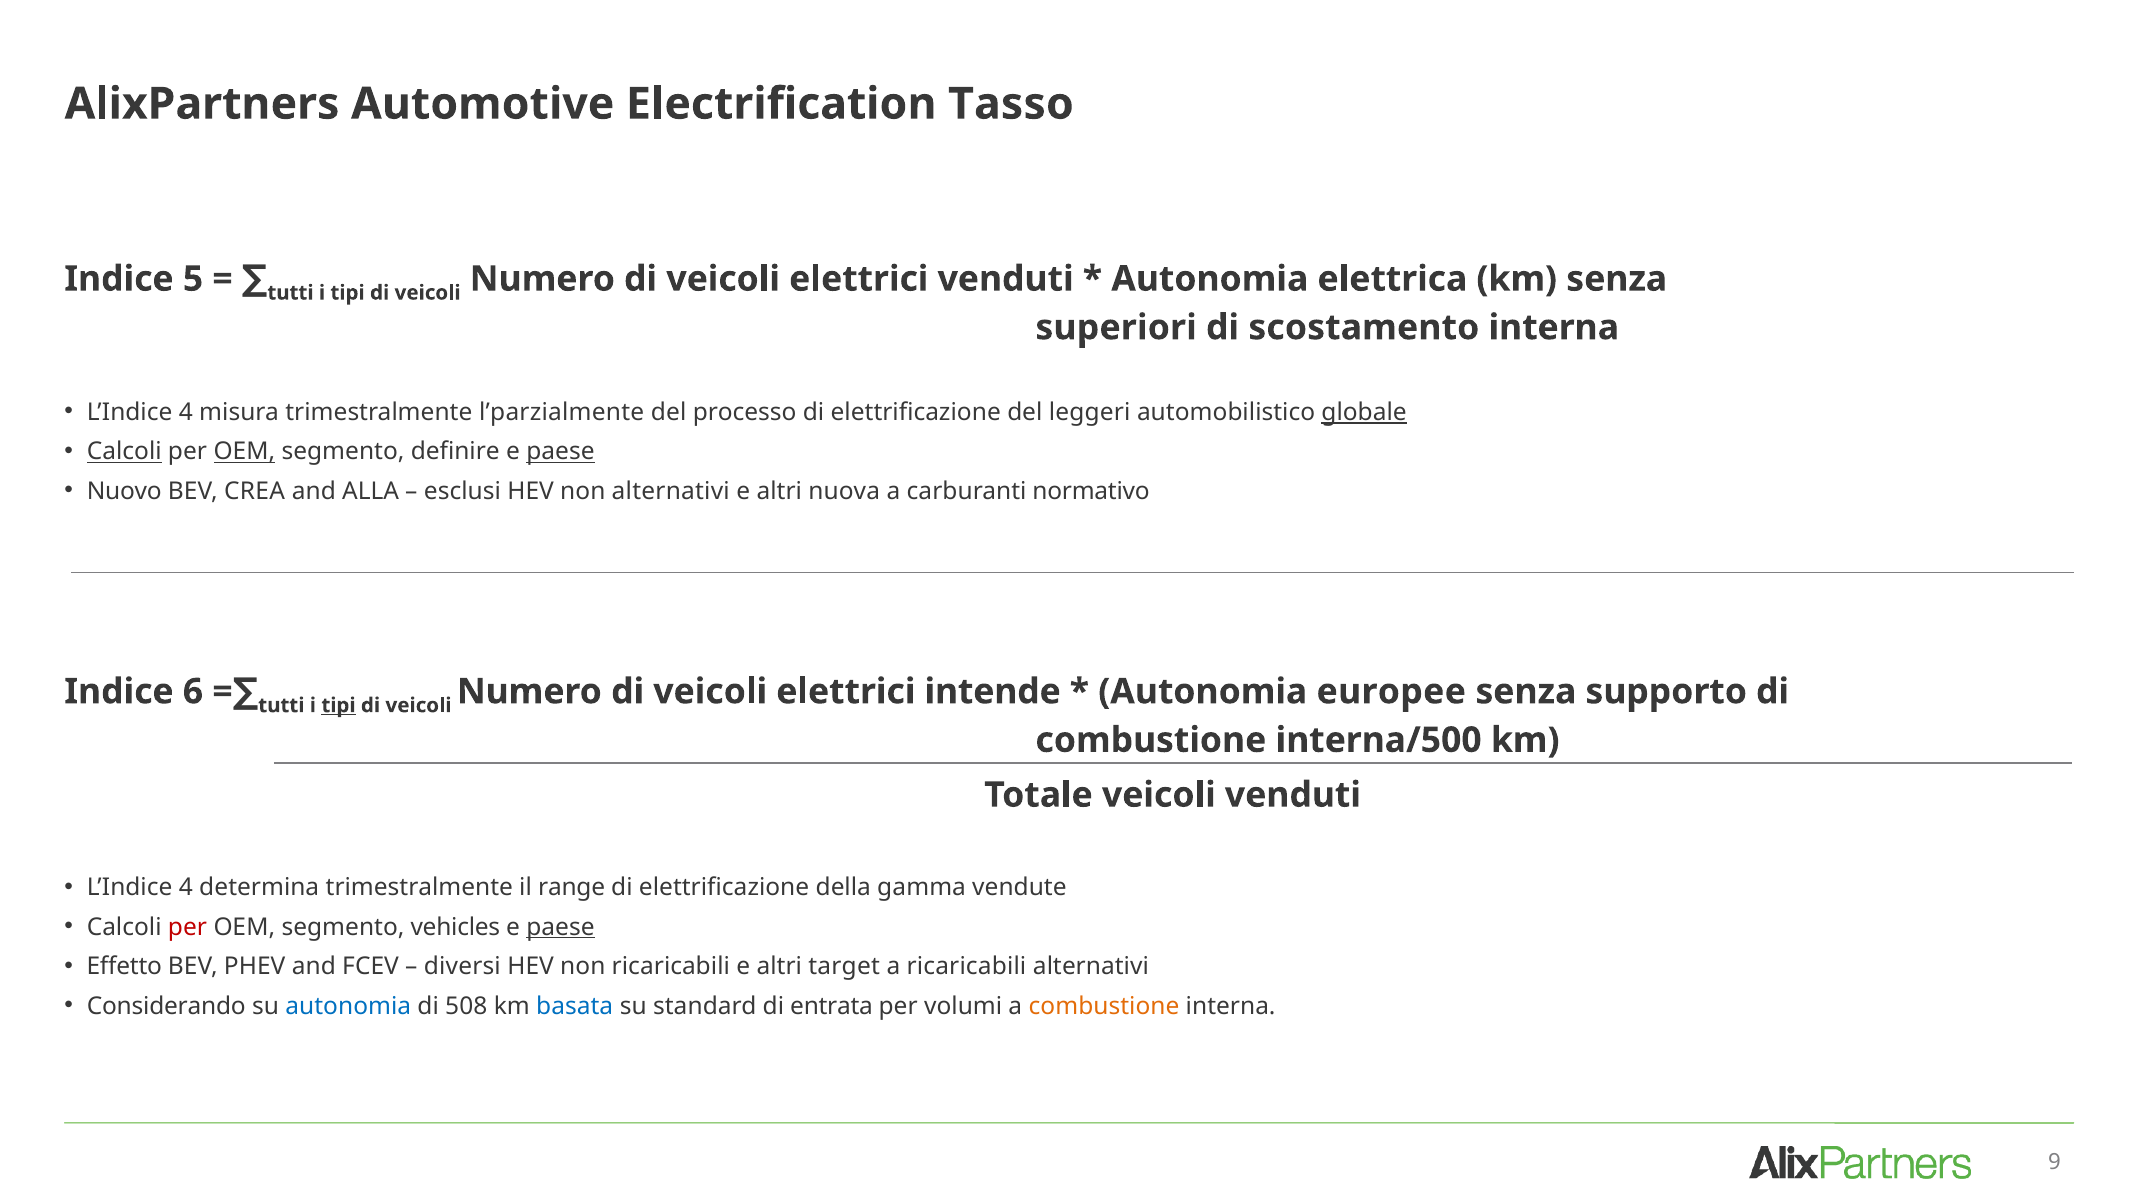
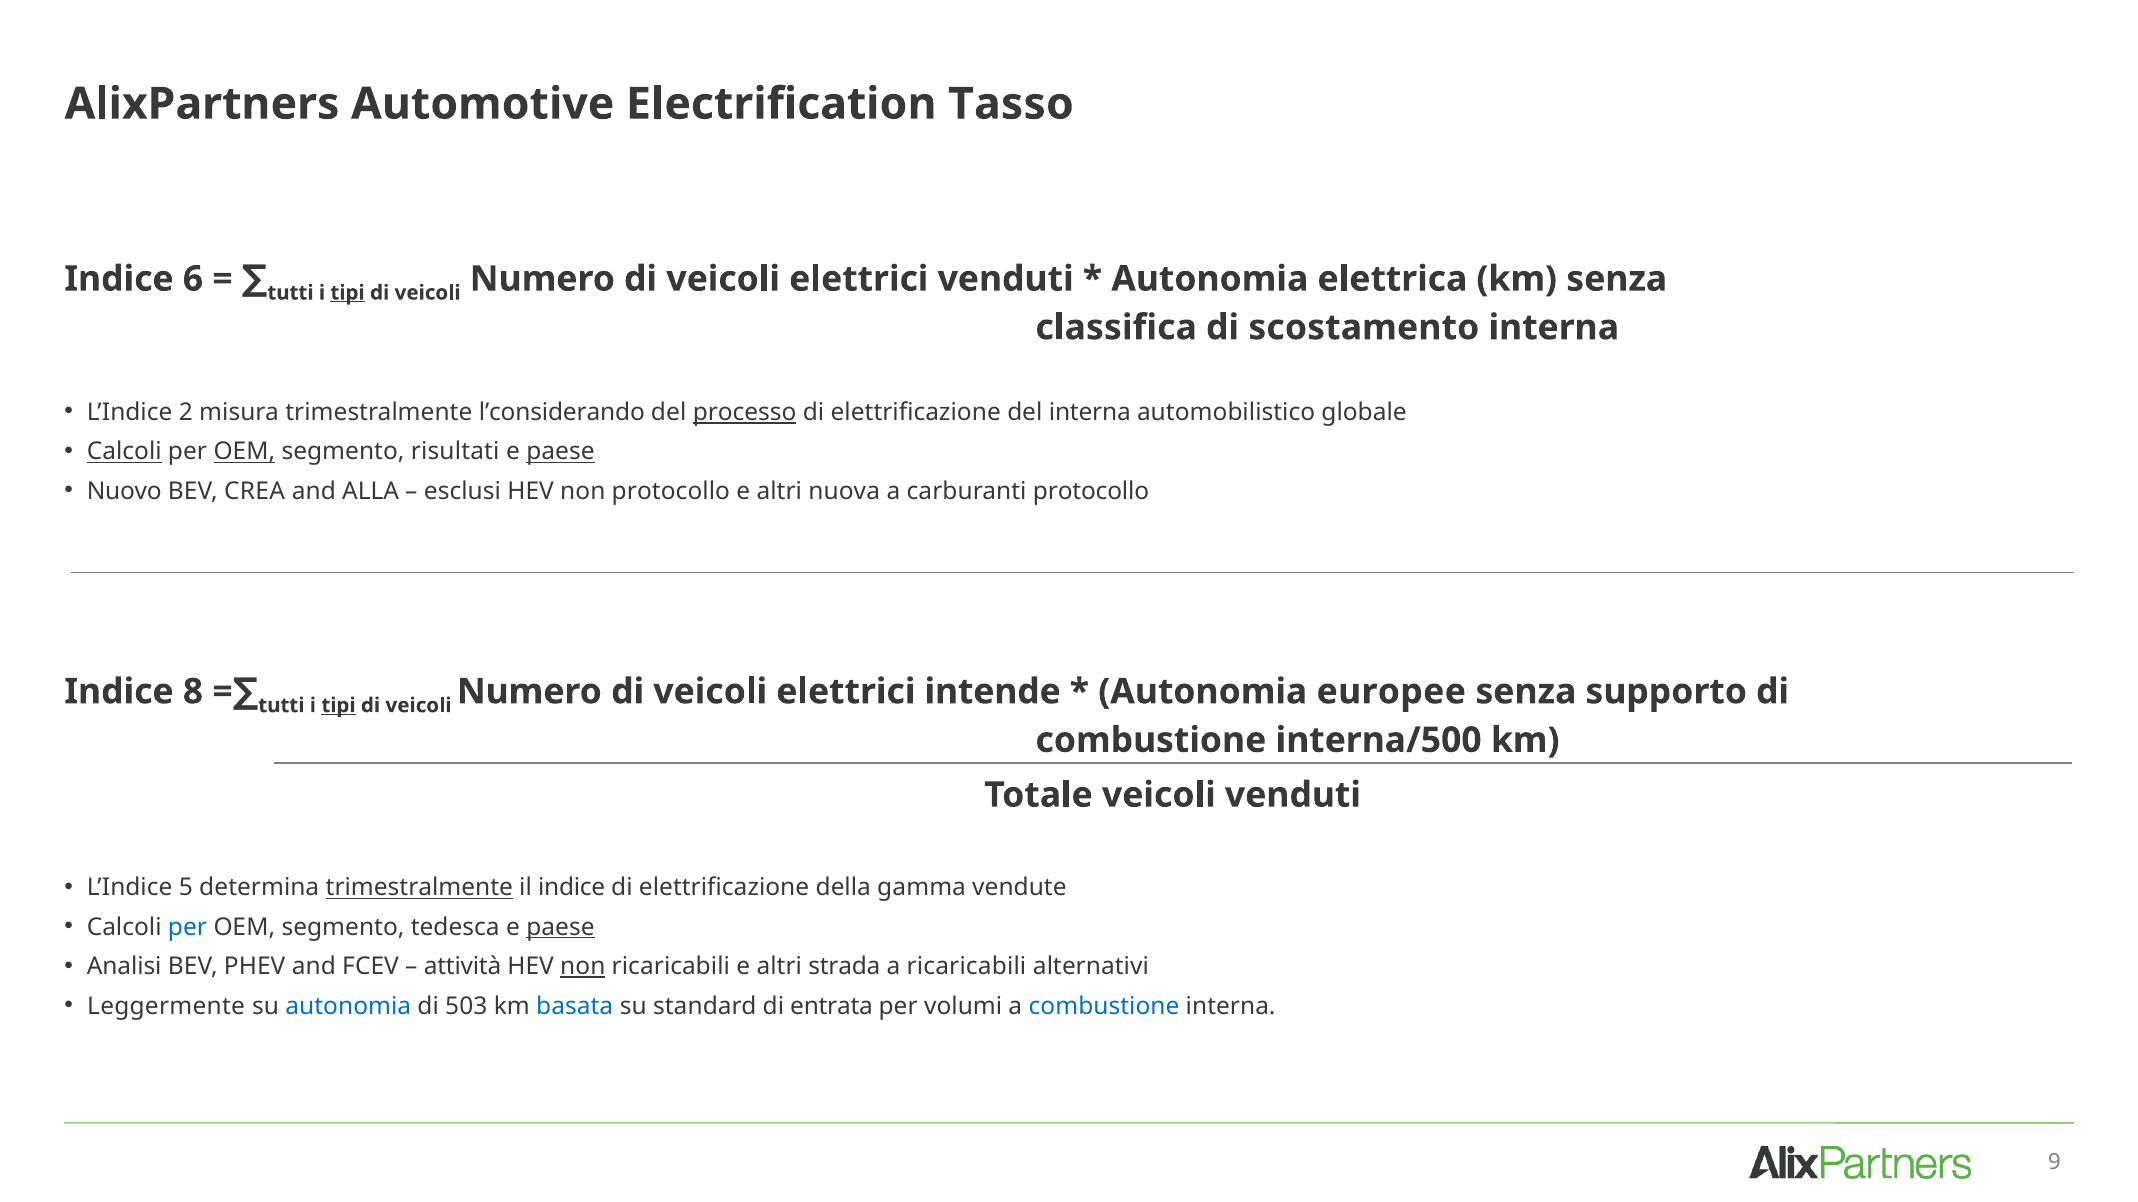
5: 5 -> 6 (193, 279)
tipi underline: none -> present (348, 293)
superiori: superiori -> classifica (1116, 328)
4: 4 -> 2 (186, 412)
l’parzialmente: l’parzialmente -> l’considerando (562, 412)
processo underline: none -> present (745, 412)
del leggeri: leggeri -> interna (1090, 412)
globale underline: present -> none (1364, 412)
definire: definire -> risultati (455, 452)
non alternativi: alternativi -> protocollo (671, 491)
carburanti normativo: normativo -> protocollo (1091, 491)
6: 6 -> 8 (193, 692)
4: 4 -> 5 (186, 888)
trimestralmente underline: none -> present (419, 888)
il range: range -> indice (572, 888)
per colour: red -> blue (187, 928)
vehicles: vehicles -> tedesca (455, 928)
Effetto: Effetto -> Analisi (124, 967)
diversi: diversi -> attività (463, 967)
non underline: none -> present (583, 967)
target: target -> strada (844, 967)
Considerando: Considerando -> Leggermente (166, 1007)
508: 508 -> 503 (466, 1007)
combustione colour: orange -> blue (1104, 1007)
